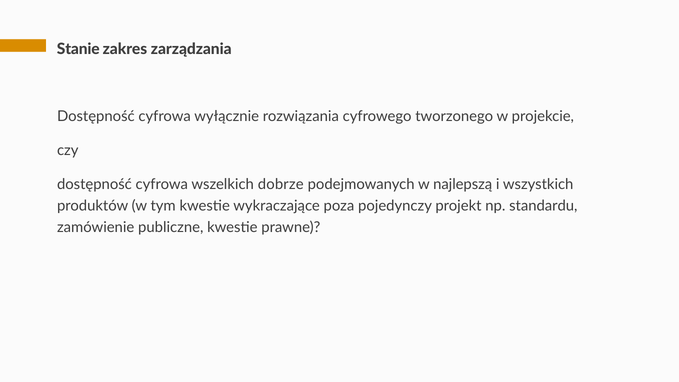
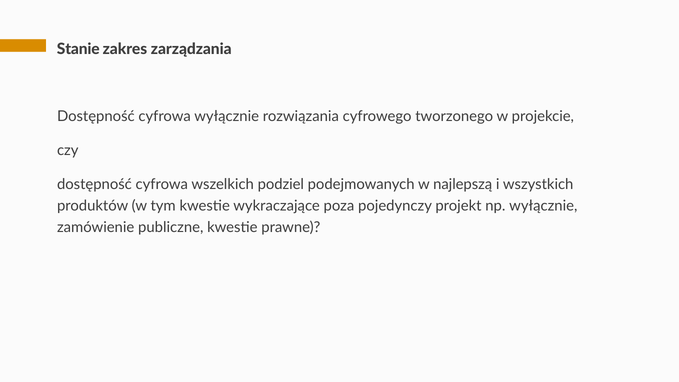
dobrze: dobrze -> podziel (281, 184)
np standardu: standardu -> wyłącznie (543, 206)
